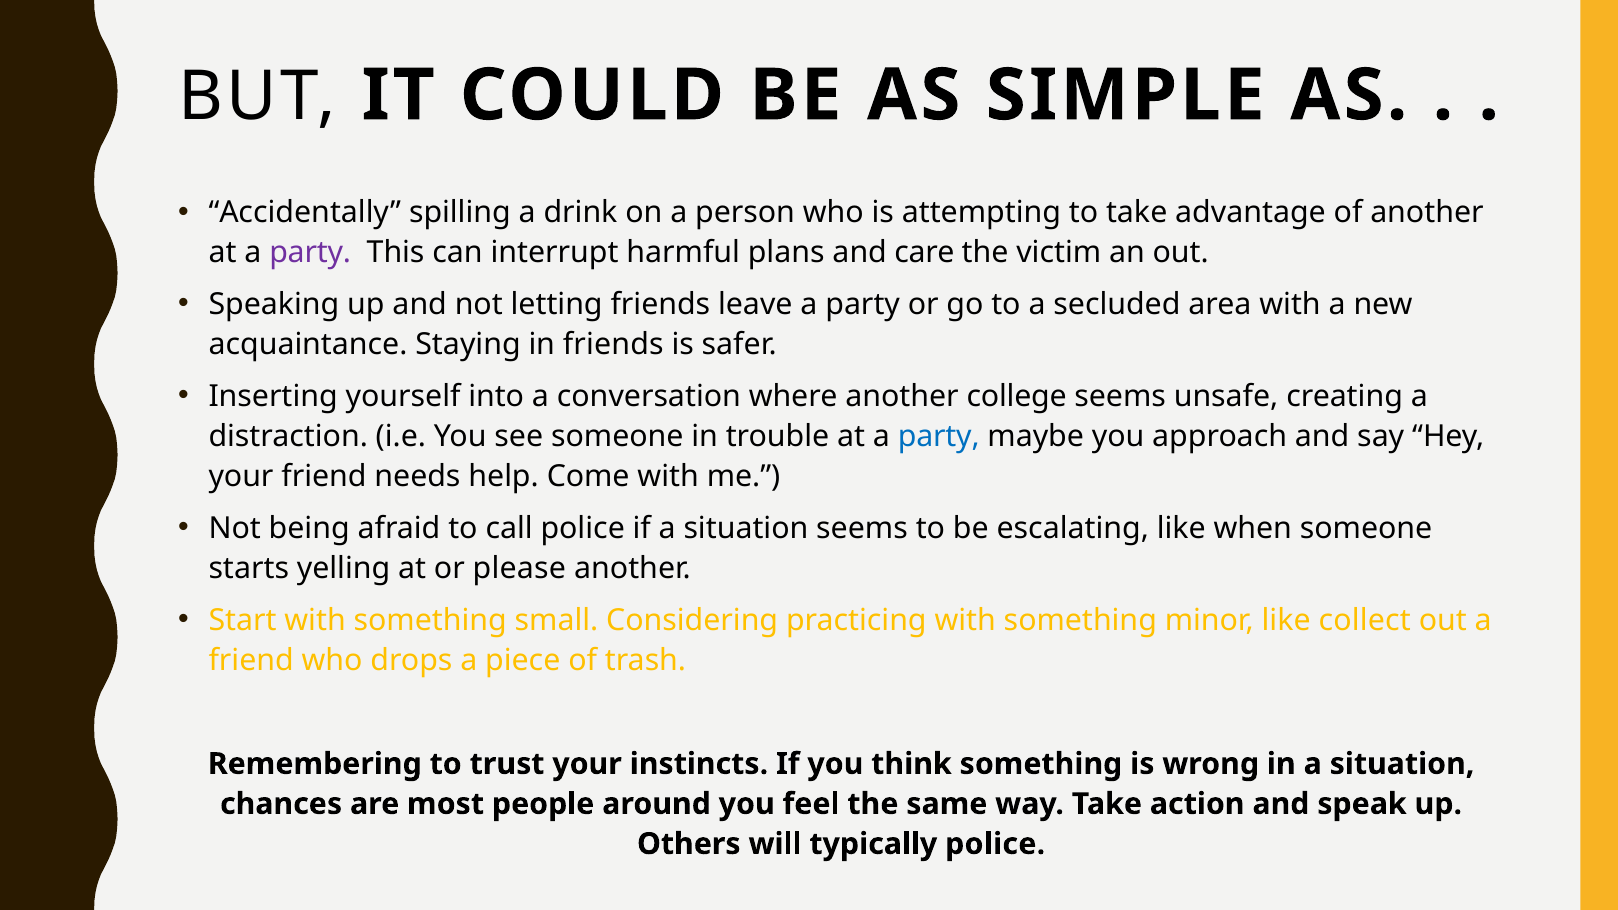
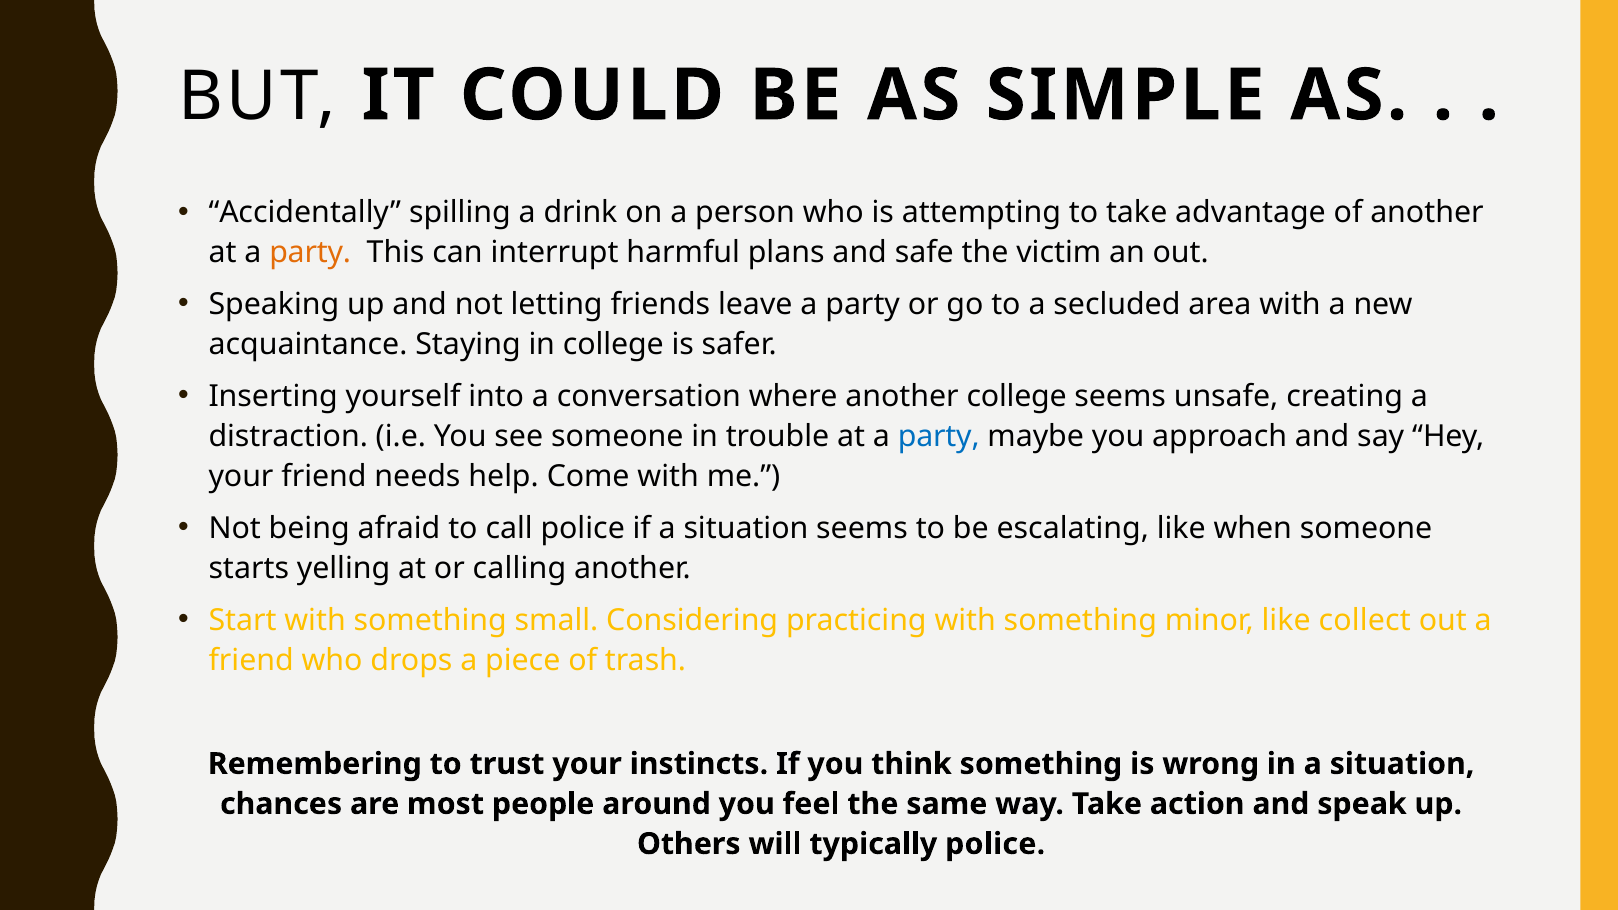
party colour: purple -> orange (310, 253)
care: care -> safe (924, 253)
in friends: friends -> college (613, 345)
please: please -> calling (519, 568)
